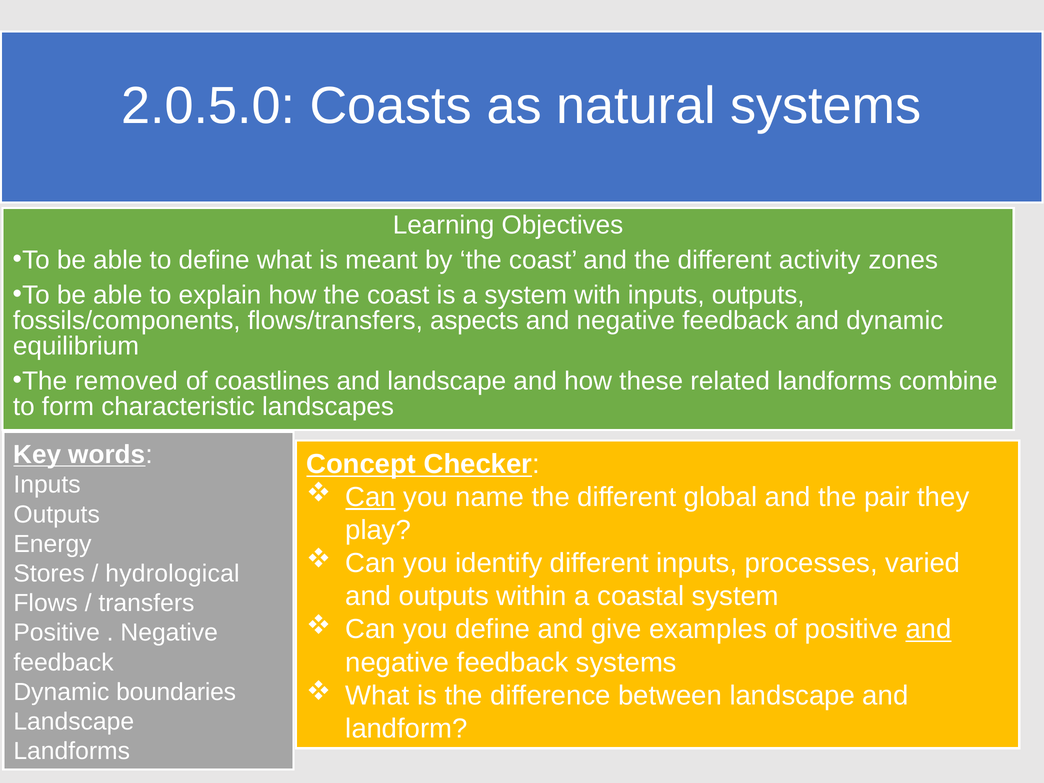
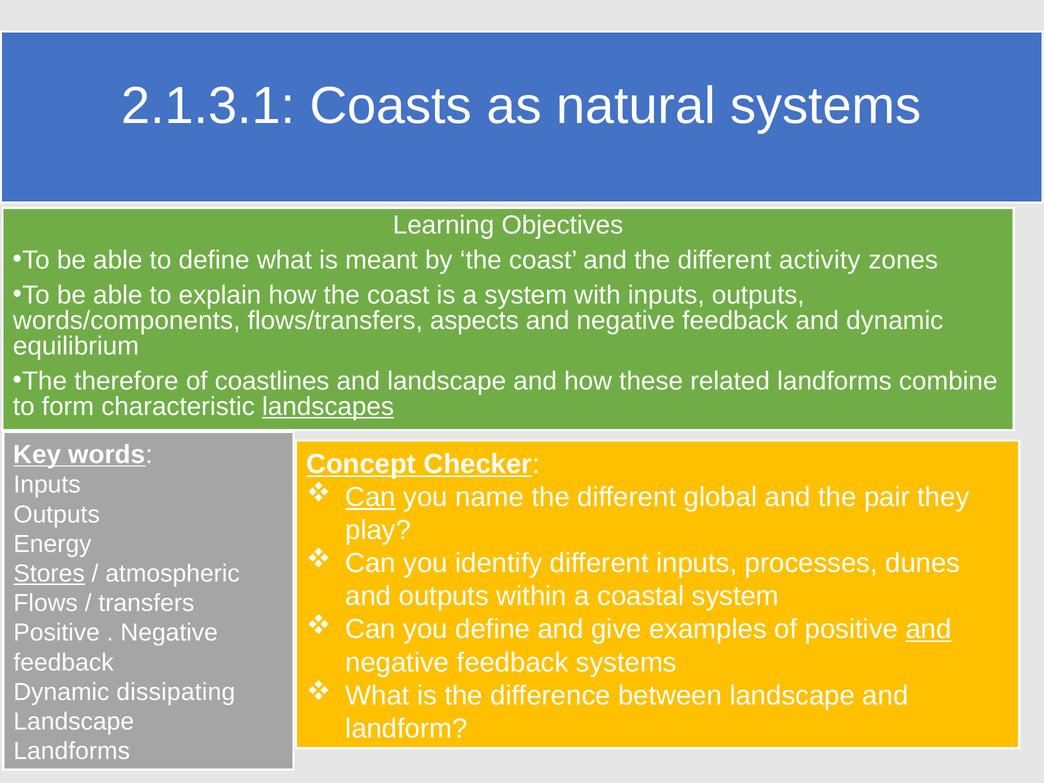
2.0.5.0: 2.0.5.0 -> 2.1.3.1 (208, 106)
fossils/components: fossils/components -> words/components (127, 321)
removed: removed -> therefore (126, 381)
landscapes underline: none -> present (328, 406)
varied: varied -> dunes (923, 563)
Stores underline: none -> present (49, 574)
hydrological: hydrological -> atmospheric (173, 574)
boundaries: boundaries -> dissipating (176, 692)
